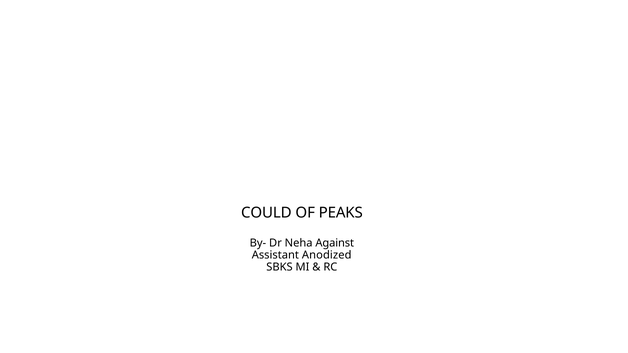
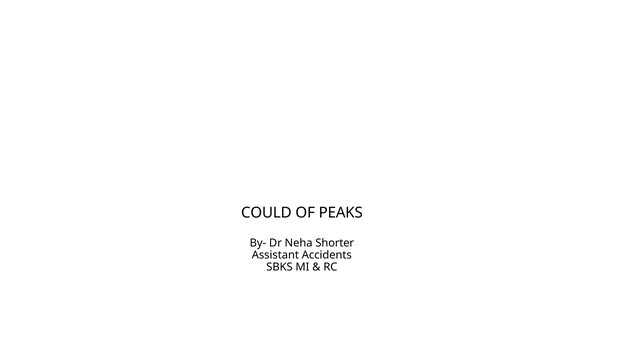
Against: Against -> Shorter (335, 243)
Anodized: Anodized -> Accidents (327, 255)
